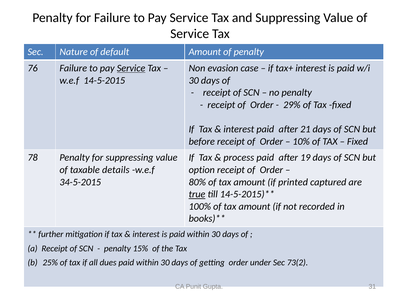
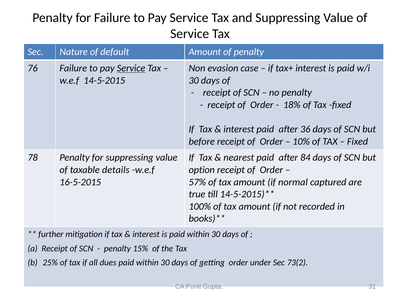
29%: 29% -> 18% (292, 105)
21: 21 -> 36 (305, 129)
process: process -> nearest (239, 158)
19: 19 -> 84 (305, 158)
34-5-2015: 34-5-2015 -> 16-5-2015 (80, 182)
80%: 80% -> 57% (197, 182)
printed: printed -> normal (293, 182)
true underline: present -> none (197, 194)
